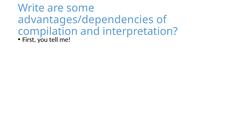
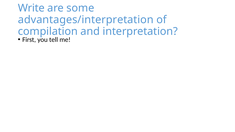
advantages/dependencies: advantages/dependencies -> advantages/interpretation (86, 20)
